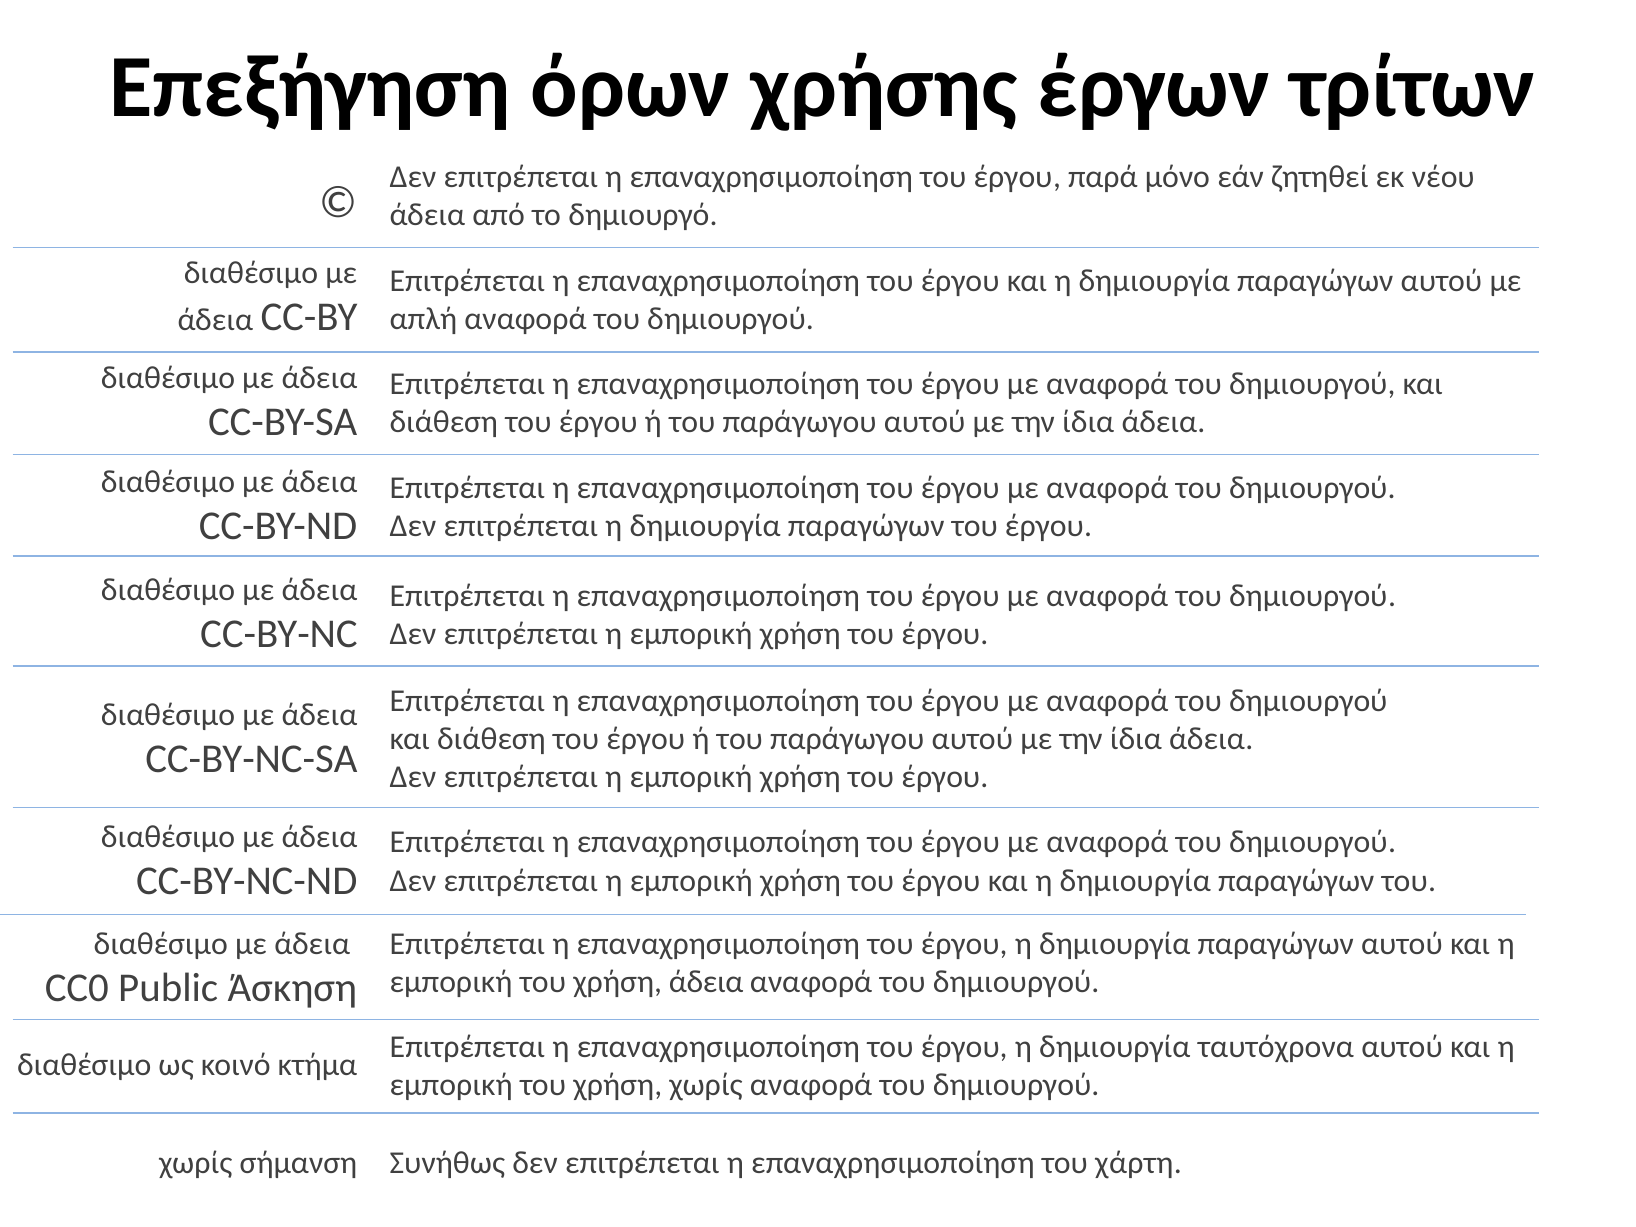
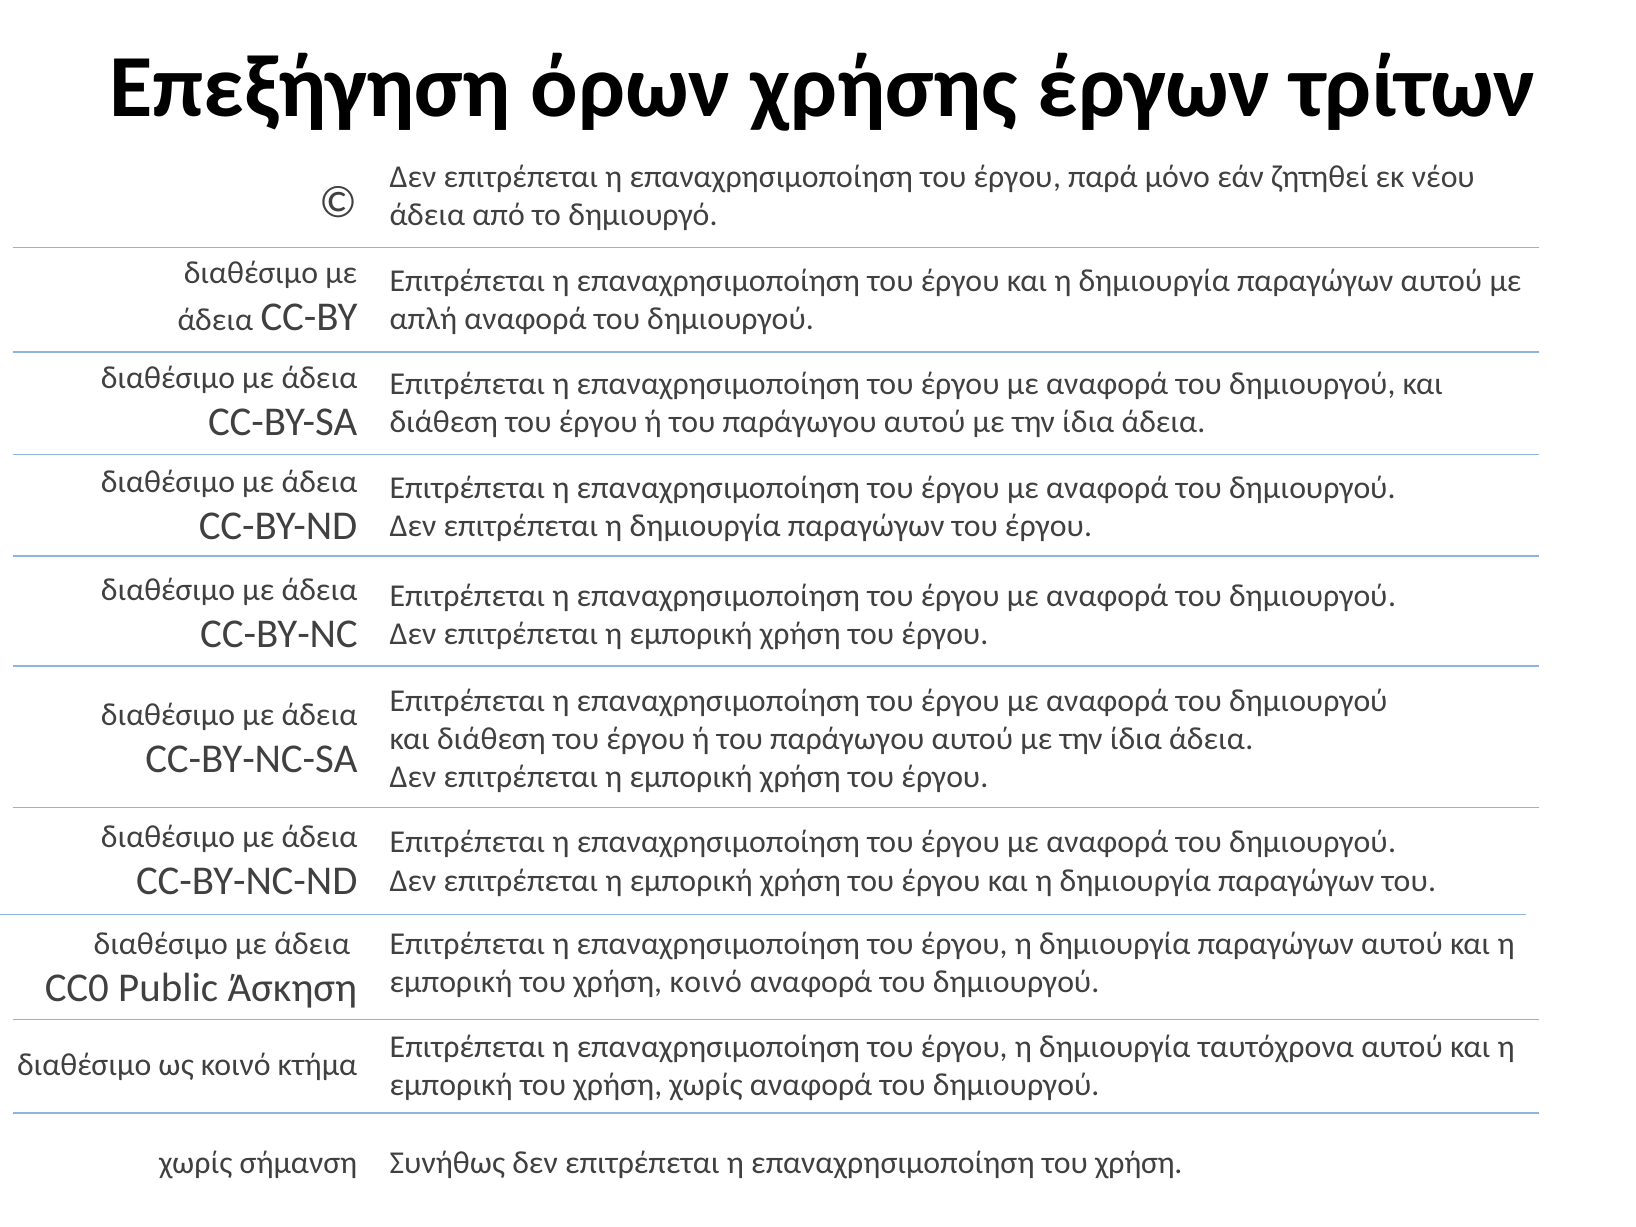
χρήση άδεια: άδεια -> κοινό (706, 982)
επαναχρησιμοποίηση του χάρτη: χάρτη -> χρήση (1139, 1163)
